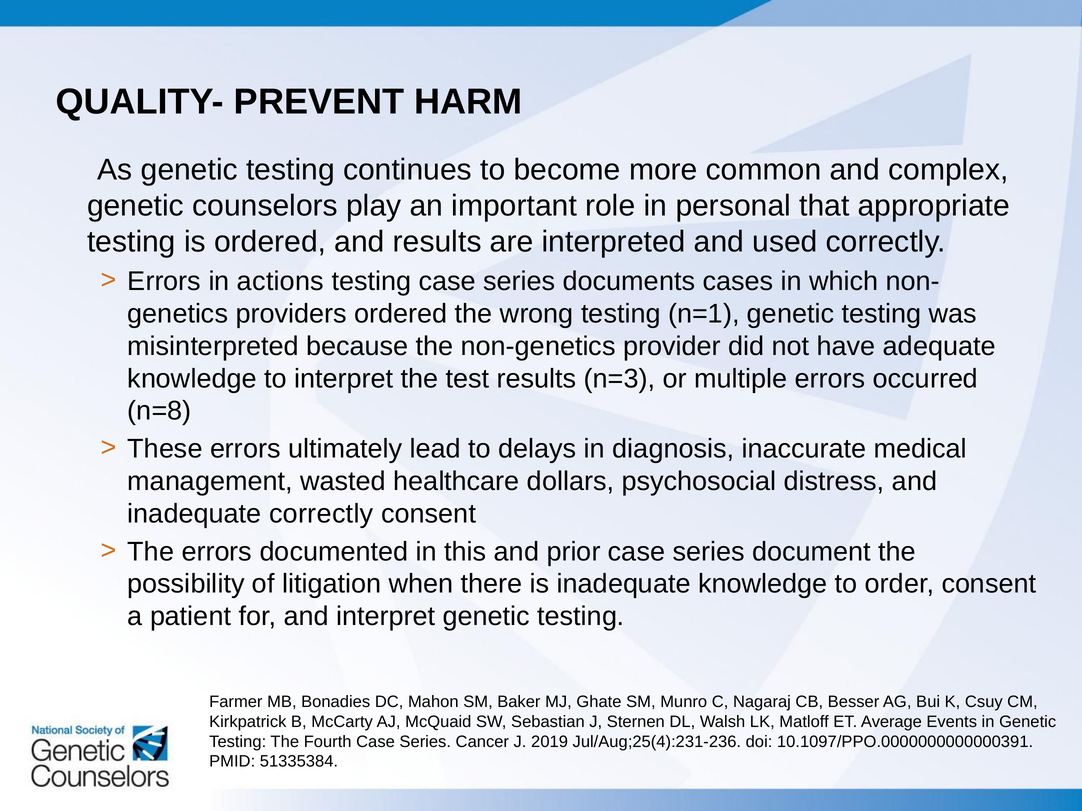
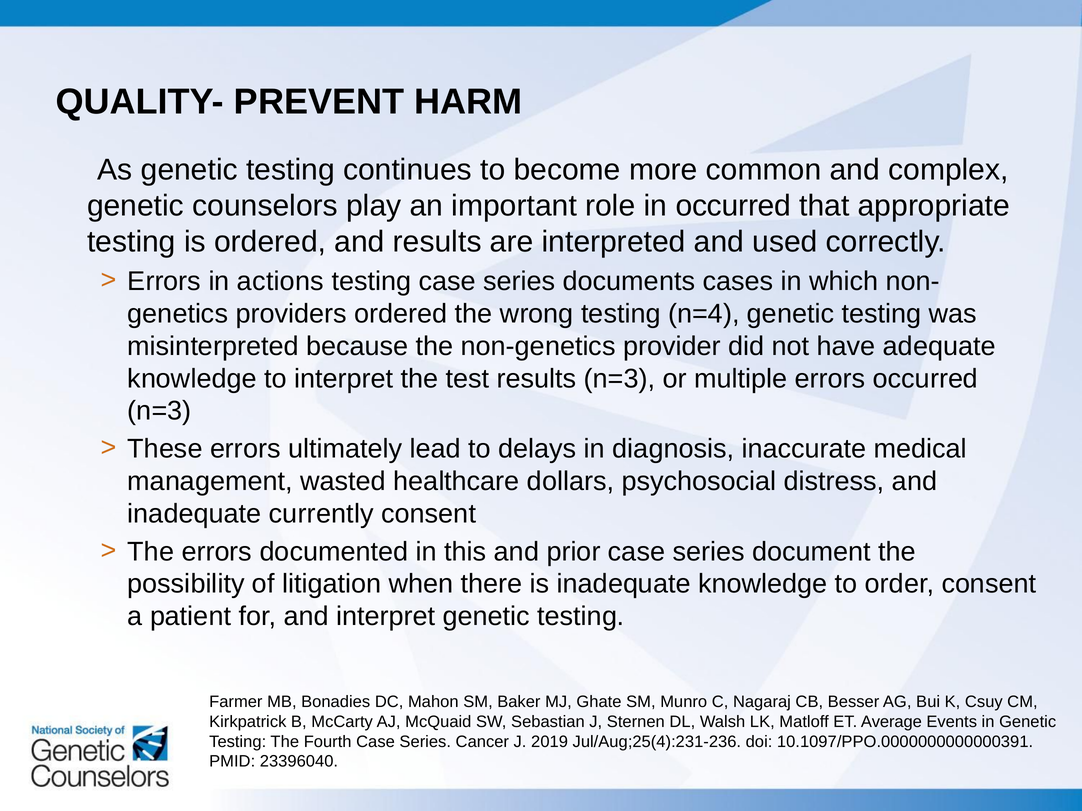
in personal: personal -> occurred (733, 206)
n=1: n=1 -> n=4 (704, 314)
n=8: n=8 -> n=3 (159, 411)
inadequate correctly: correctly -> currently (321, 514)
51335384: 51335384 -> 23396040 (299, 762)
